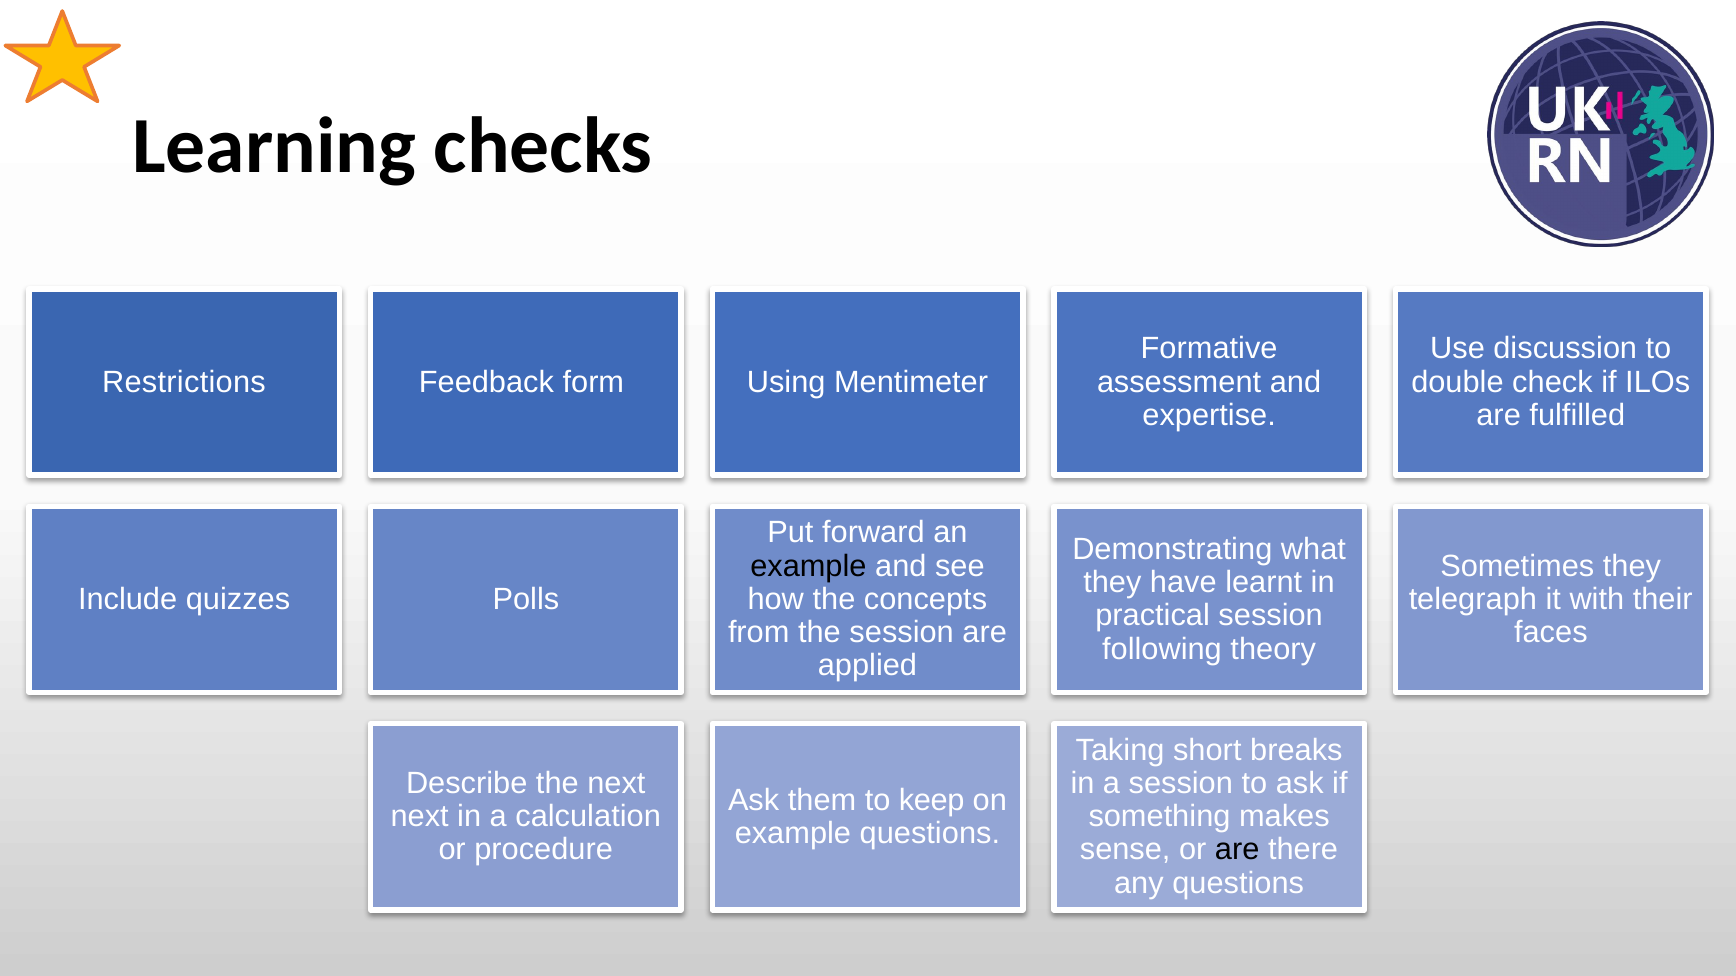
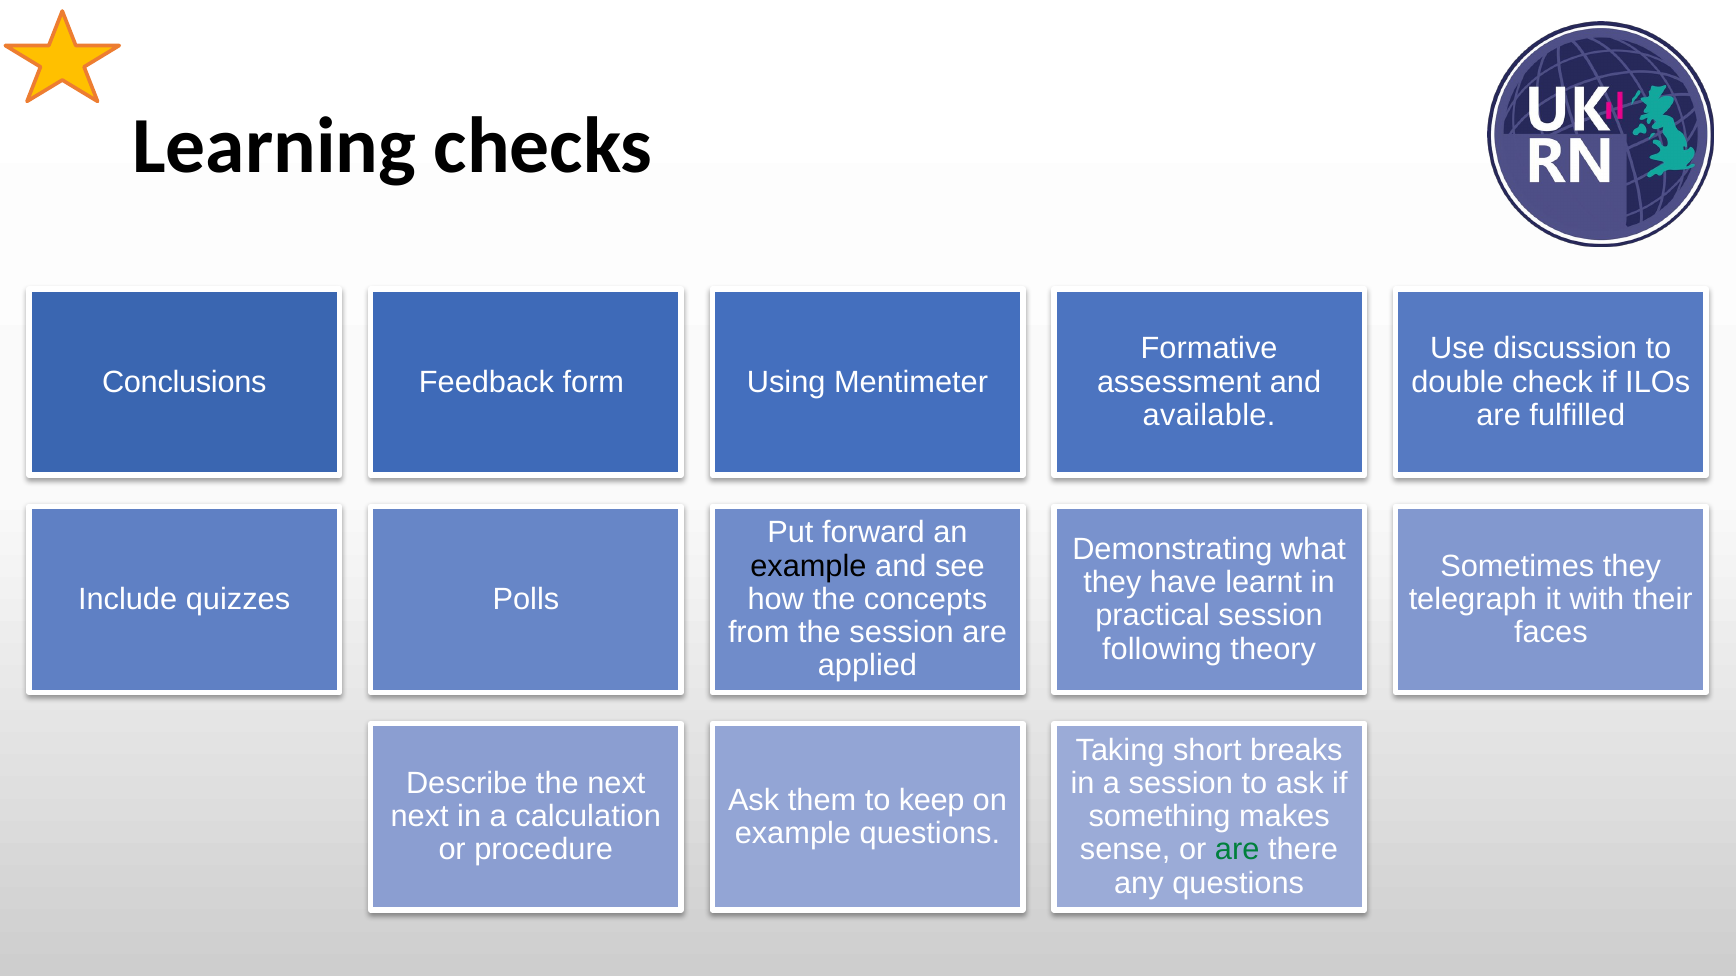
Restrictions: Restrictions -> Conclusions (184, 382)
expertise: expertise -> available (1209, 415)
are colour: black -> green (1237, 850)
